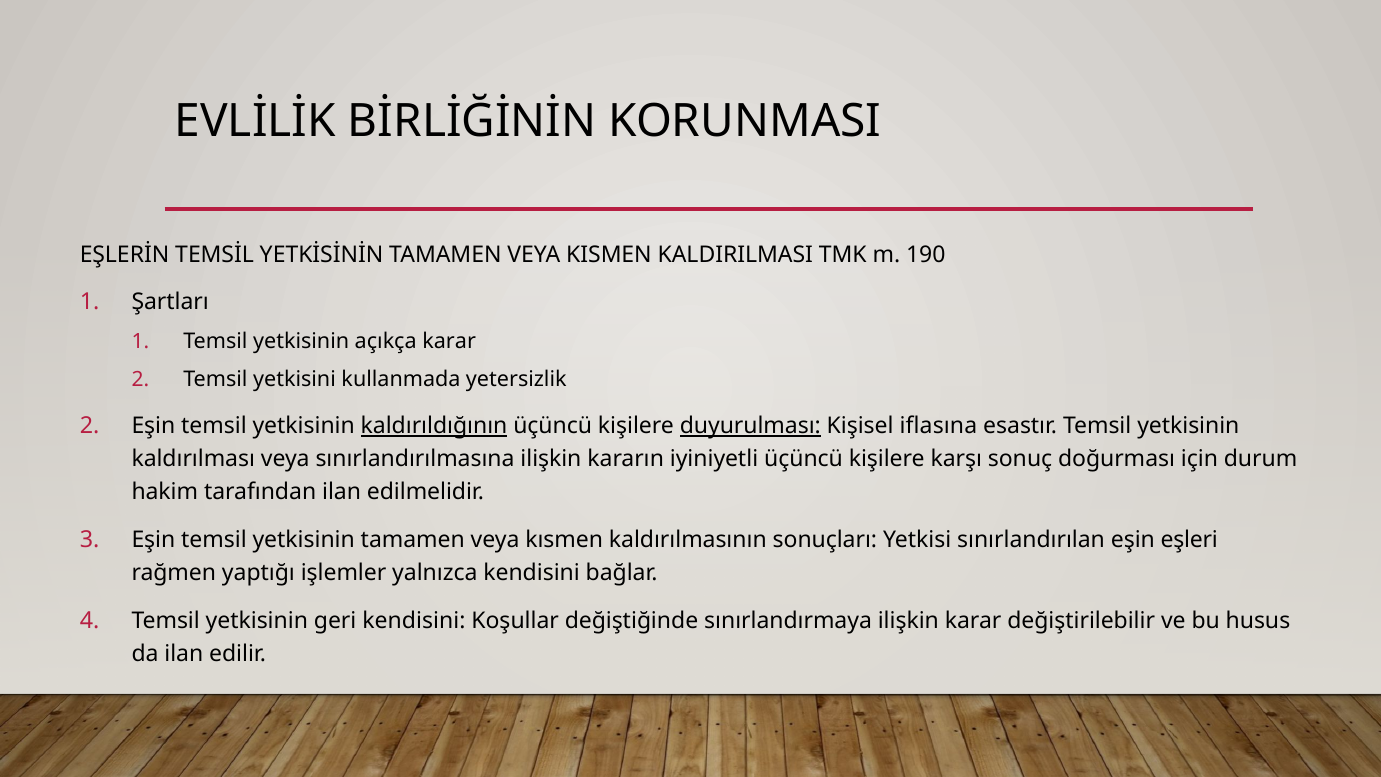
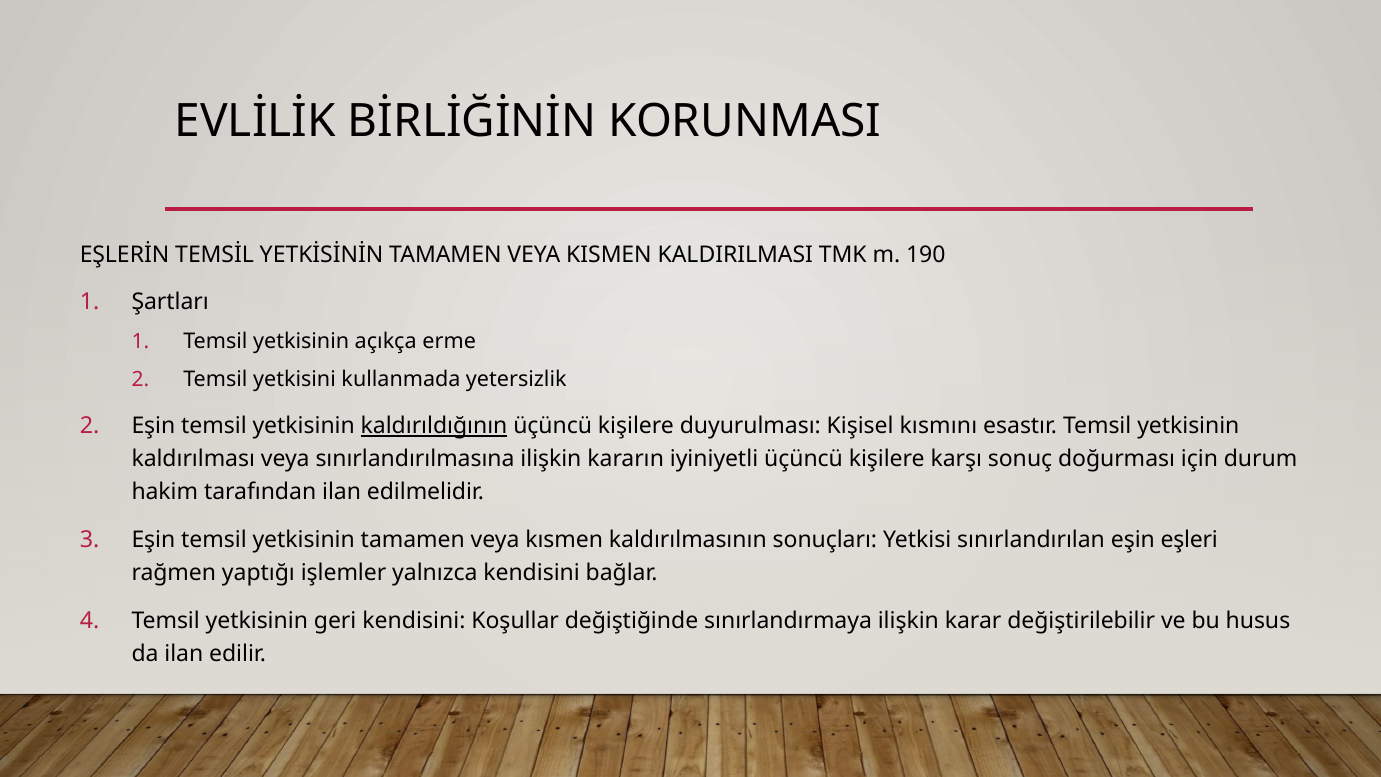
açıkça karar: karar -> erme (449, 341)
duyurulması underline: present -> none (750, 426)
iflasına: iflasına -> kısmını (938, 426)
